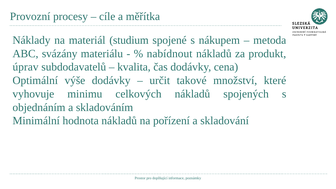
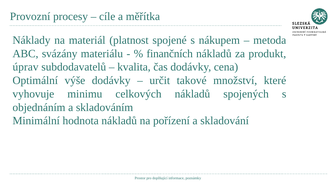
studium: studium -> platnost (129, 40)
nabídnout: nabídnout -> finančních (170, 54)
